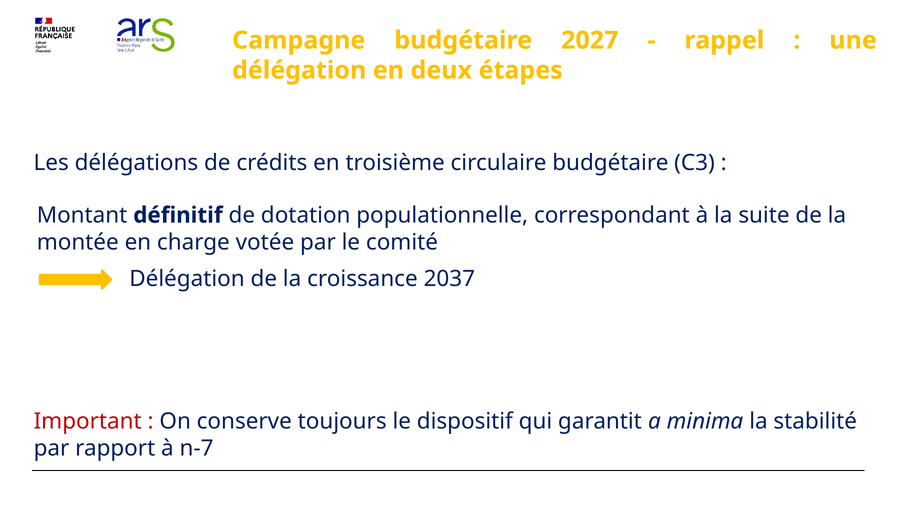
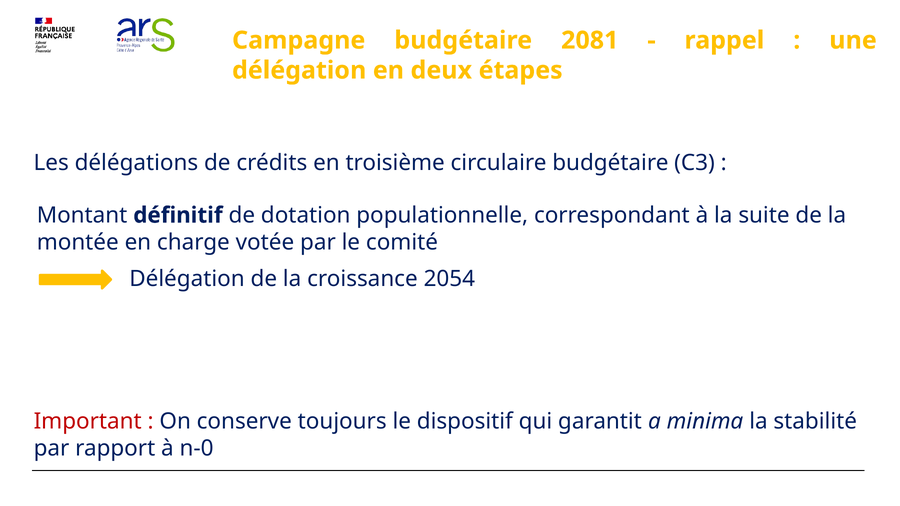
2027: 2027 -> 2081 (590, 40)
2037: 2037 -> 2054 (449, 279)
n-7: n-7 -> n-0 (197, 448)
